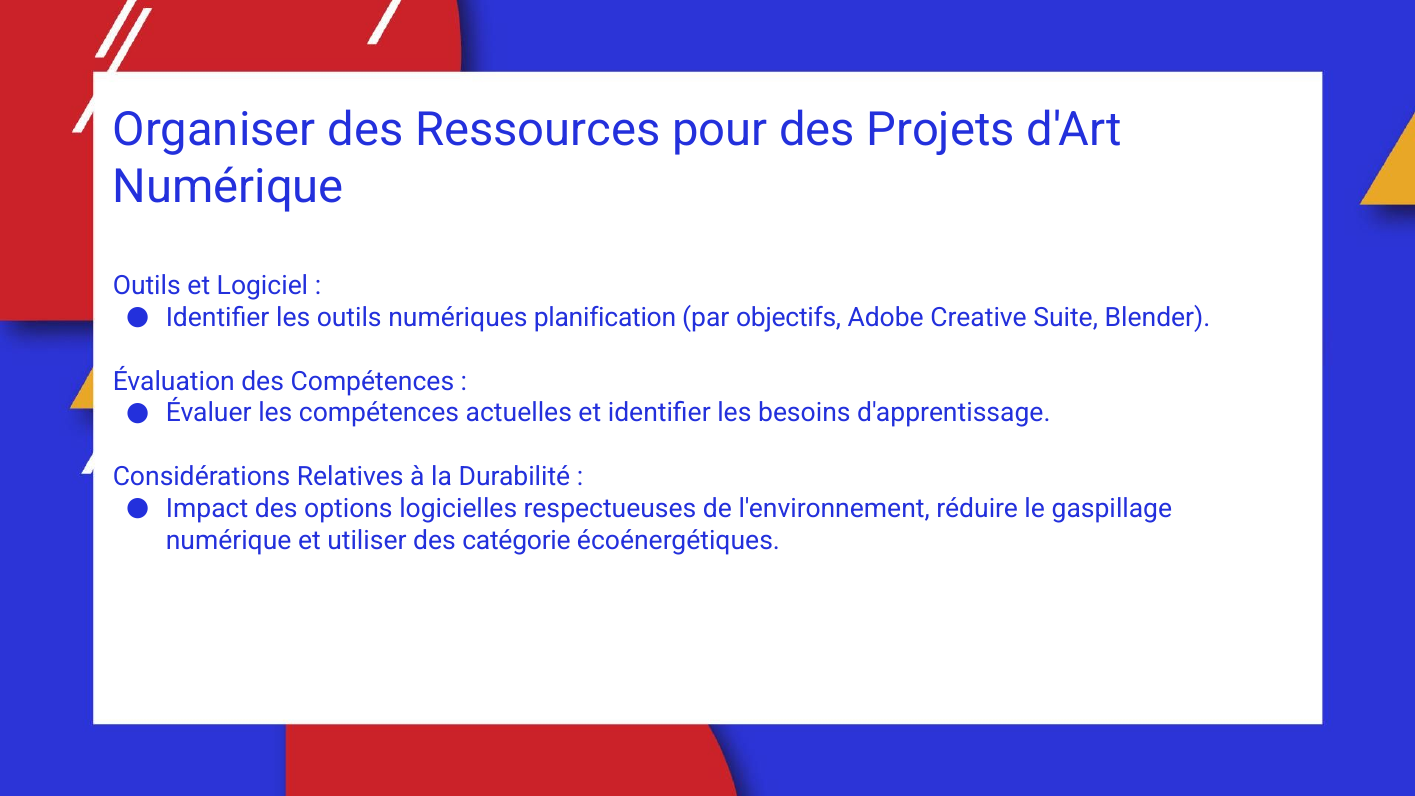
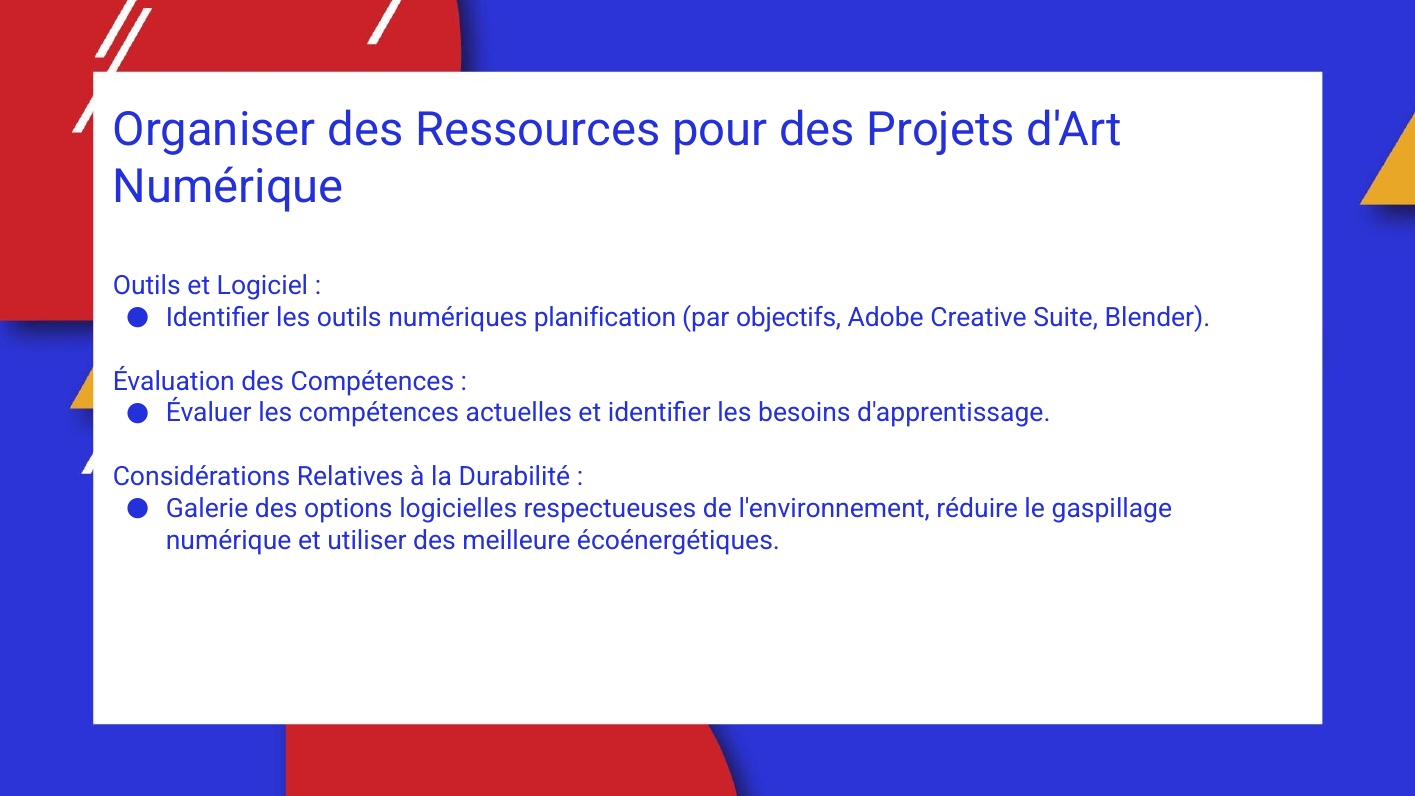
Impact: Impact -> Galerie (207, 509)
catégorie: catégorie -> meilleure (516, 541)
